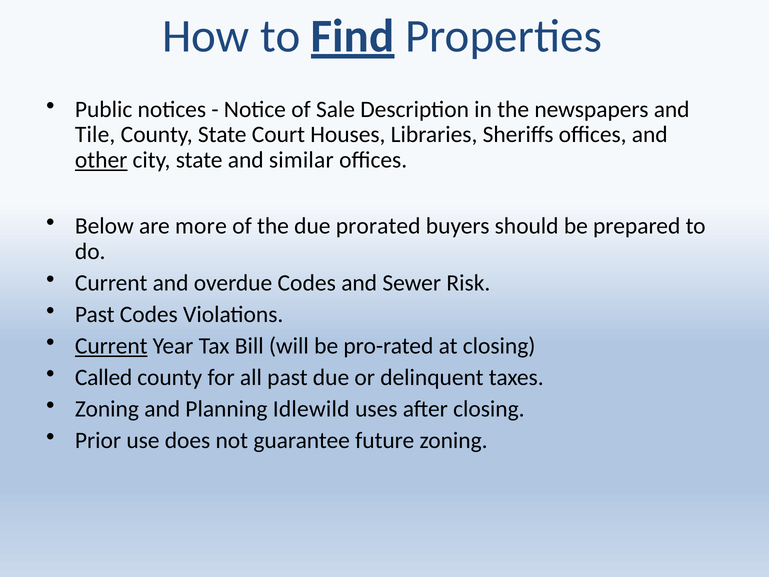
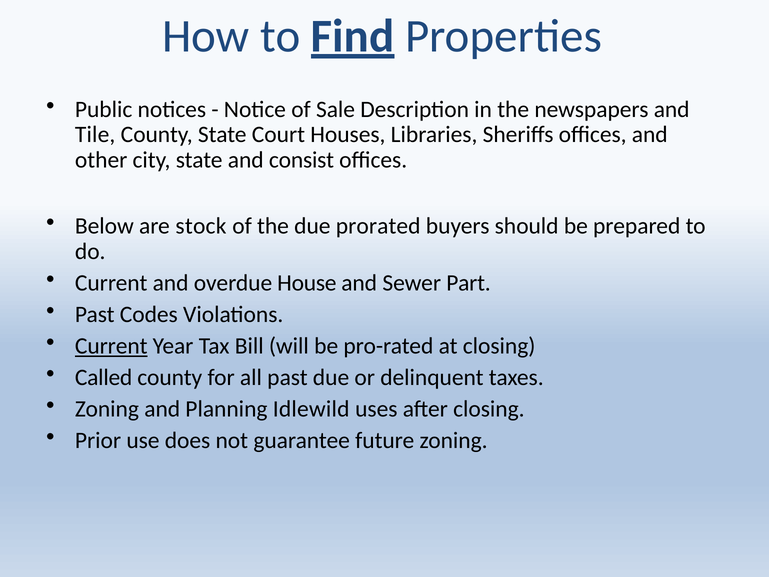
other underline: present -> none (101, 160)
similar: similar -> consist (302, 160)
more: more -> stock (201, 226)
overdue Codes: Codes -> House (307, 283)
Risk: Risk -> Part (469, 283)
